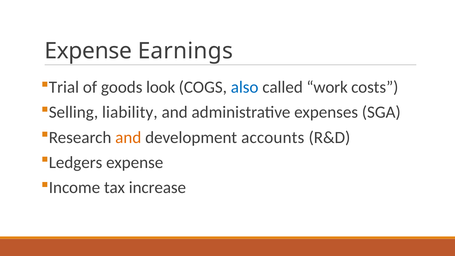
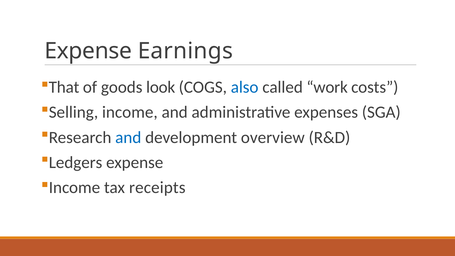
Trial: Trial -> That (64, 87)
Selling liability: liability -> income (130, 112)
and colour: orange -> blue (128, 137)
accounts: accounts -> overview (273, 137)
increase: increase -> receipts (157, 188)
